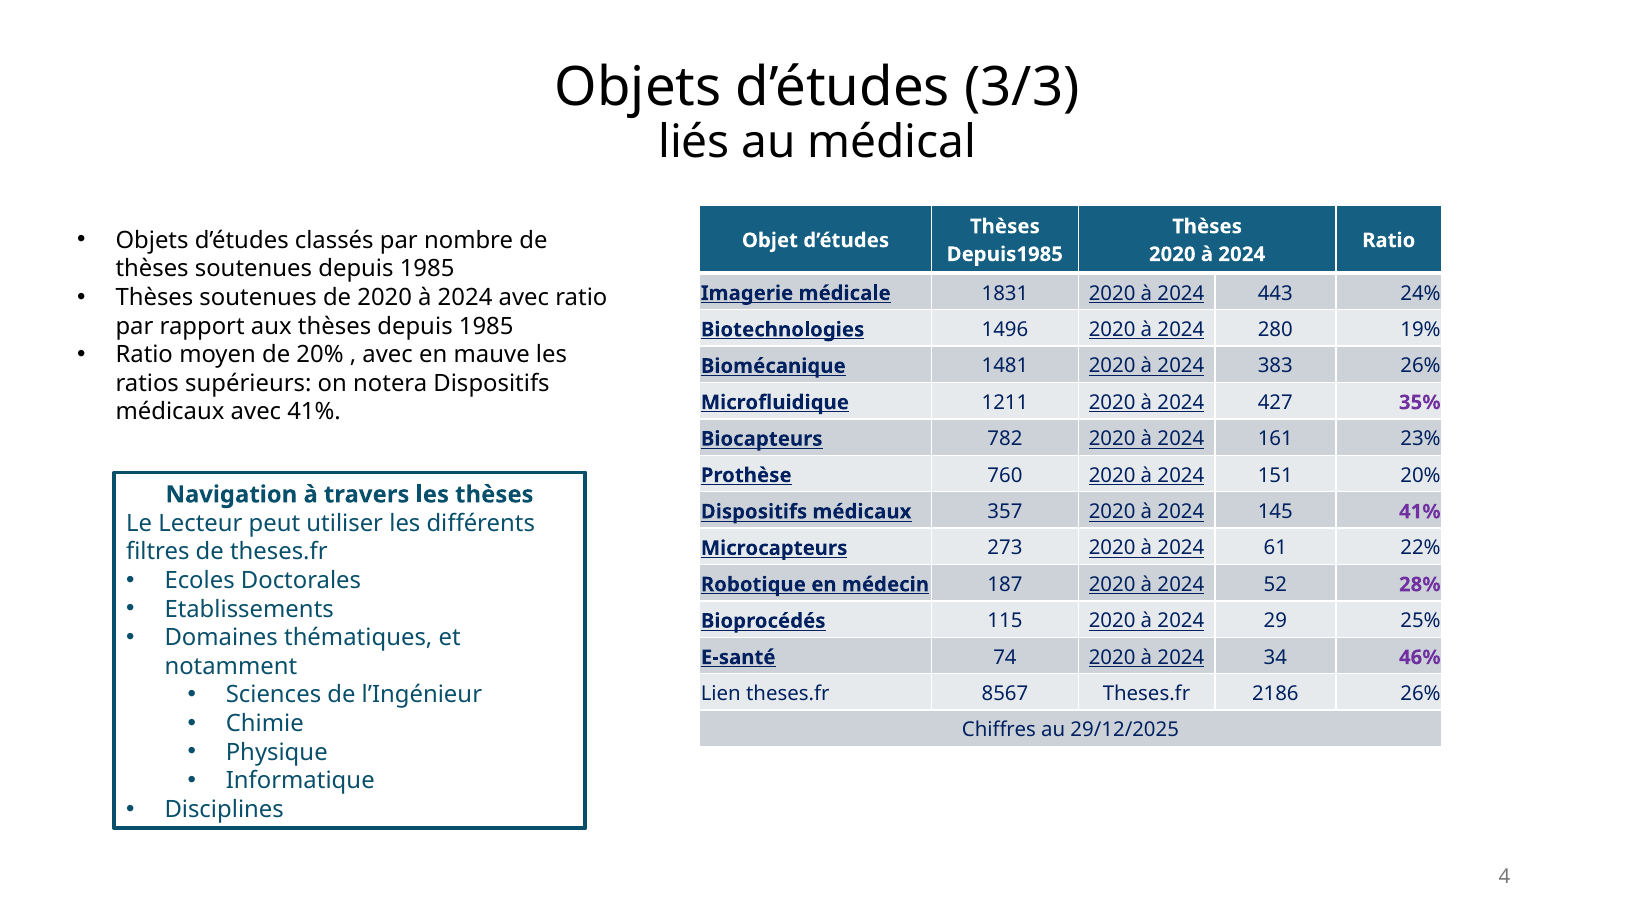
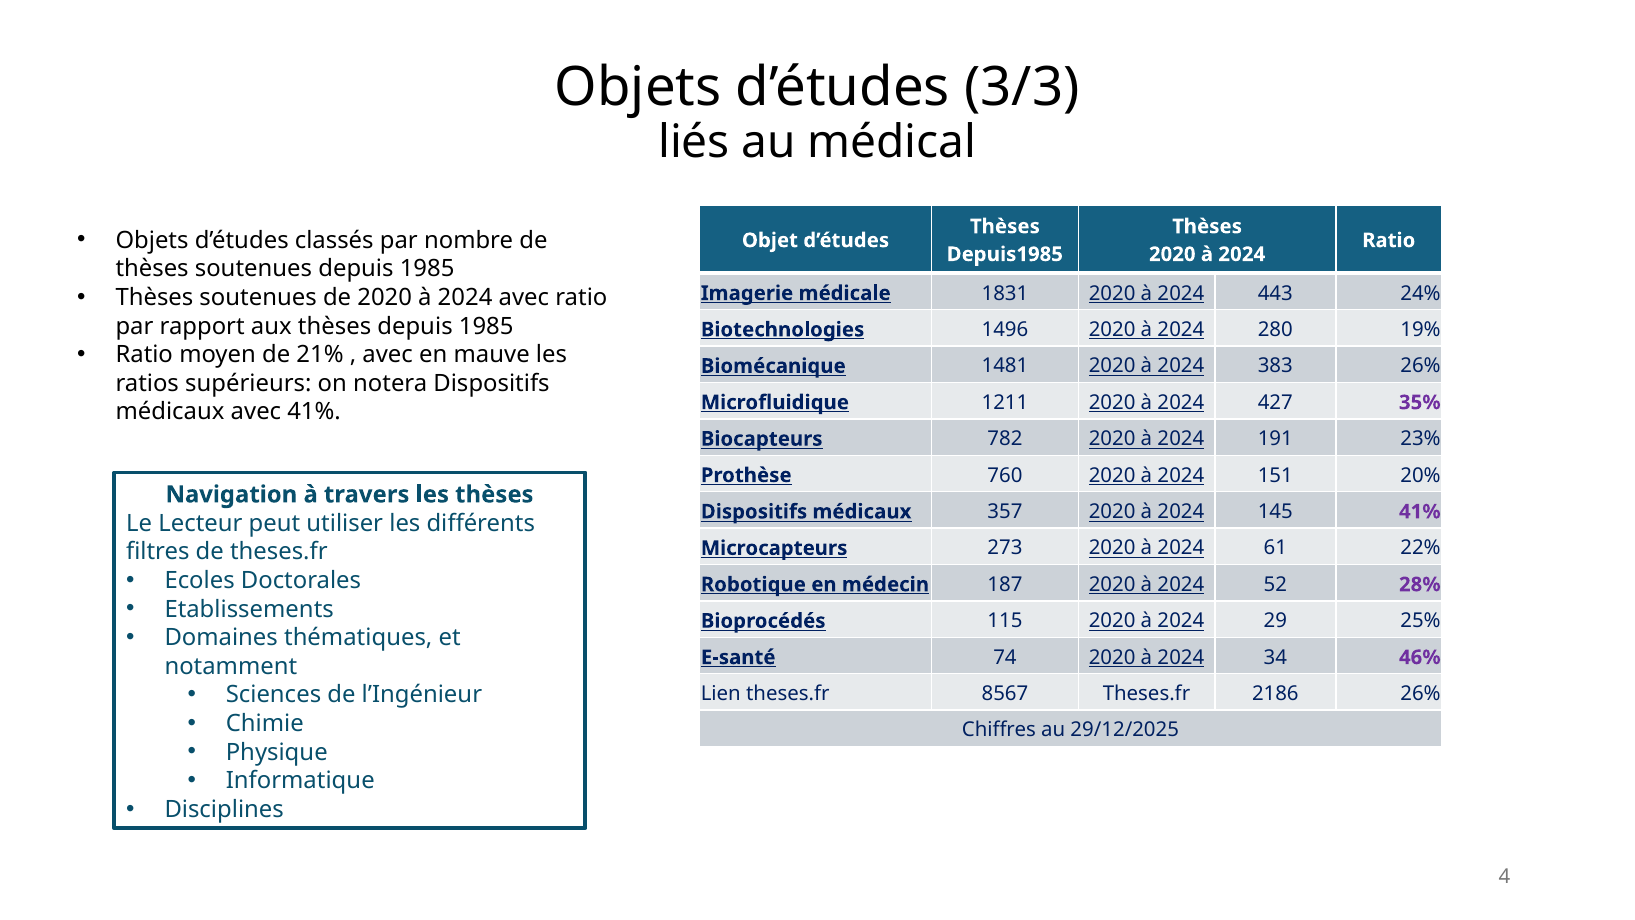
de 20%: 20% -> 21% (320, 355)
161: 161 -> 191 (1275, 439)
